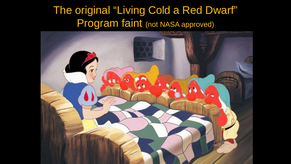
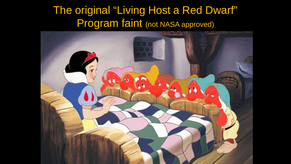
Cold: Cold -> Host (159, 10)
